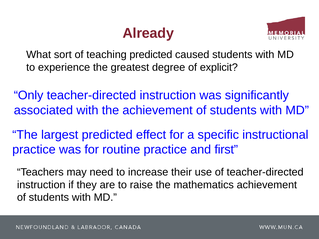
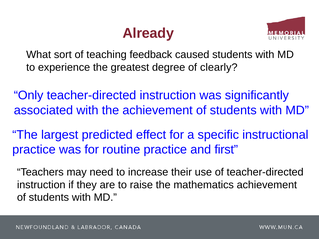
teaching predicted: predicted -> feedback (151, 55)
explicit: explicit -> clearly (219, 68)
